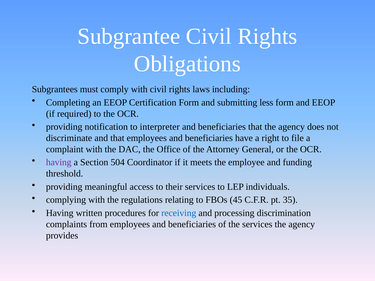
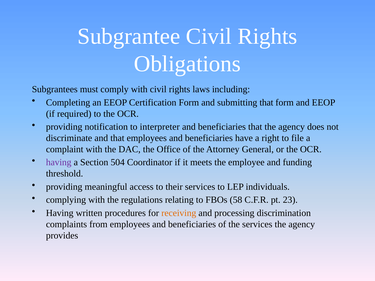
submitting less: less -> that (266, 103)
45: 45 -> 58 (236, 200)
35: 35 -> 23 (290, 200)
receiving colour: blue -> orange (179, 213)
